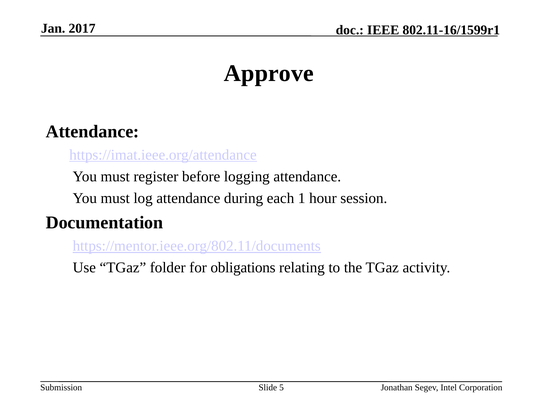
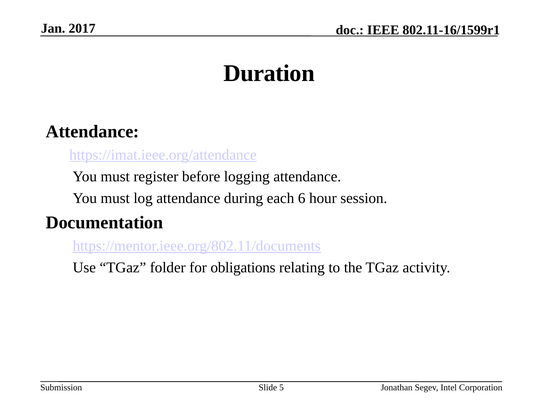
Approve: Approve -> Duration (269, 73)
1: 1 -> 6 (302, 198)
